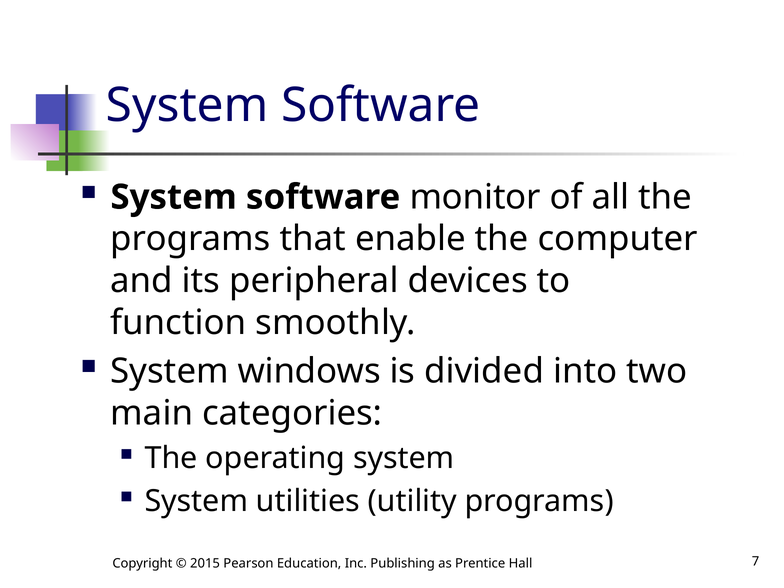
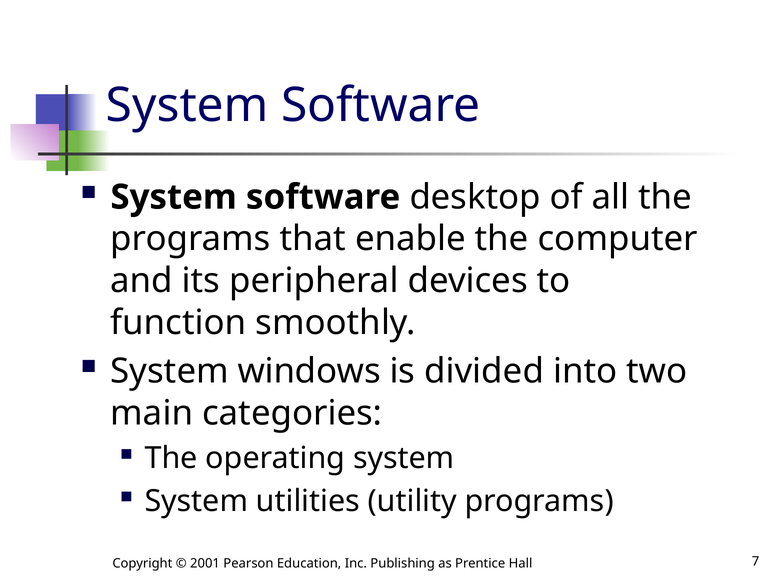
monitor: monitor -> desktop (475, 197)
2015: 2015 -> 2001 (205, 564)
